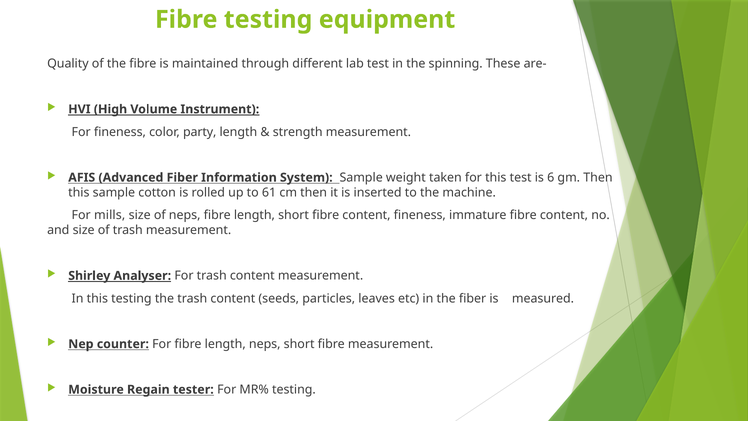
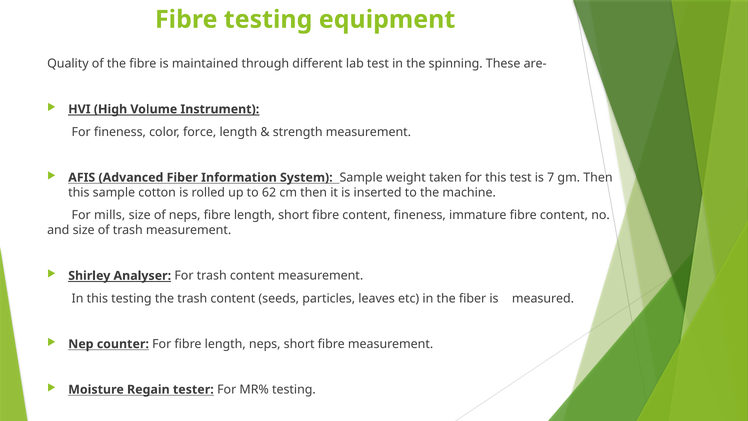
party: party -> force (200, 132)
6: 6 -> 7 (551, 177)
61: 61 -> 62 (269, 192)
